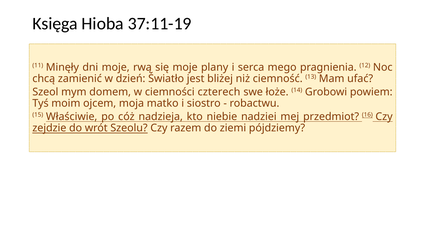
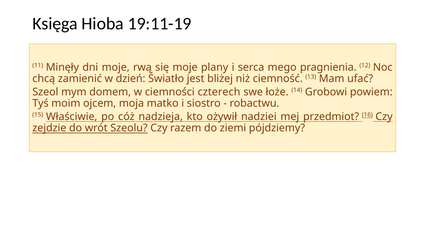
37:11-19: 37:11-19 -> 19:11-19 (160, 24)
niebie: niebie -> ożywił (222, 117)
